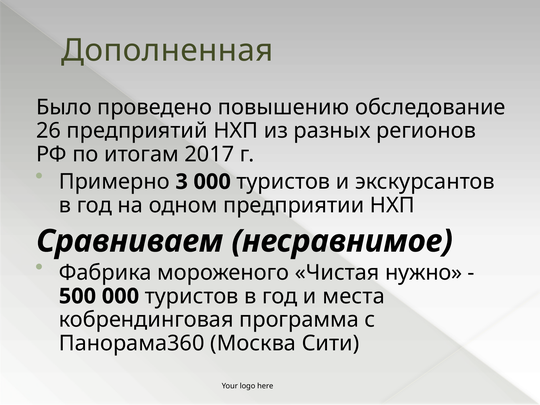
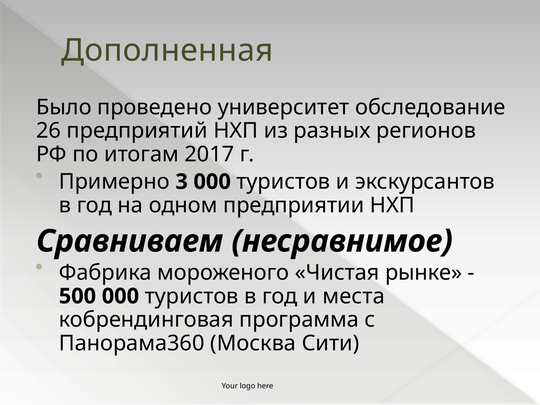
повышению: повышению -> университет (284, 107)
нужно: нужно -> рынке (424, 273)
